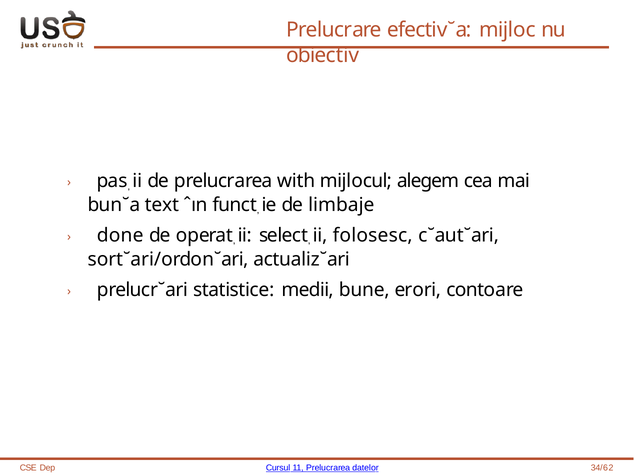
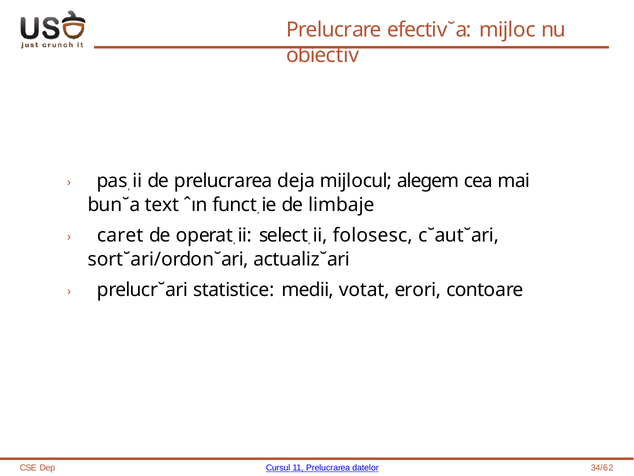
with: with -> deja (296, 181)
done: done -> caret (120, 236)
bune: bune -> votat (364, 290)
